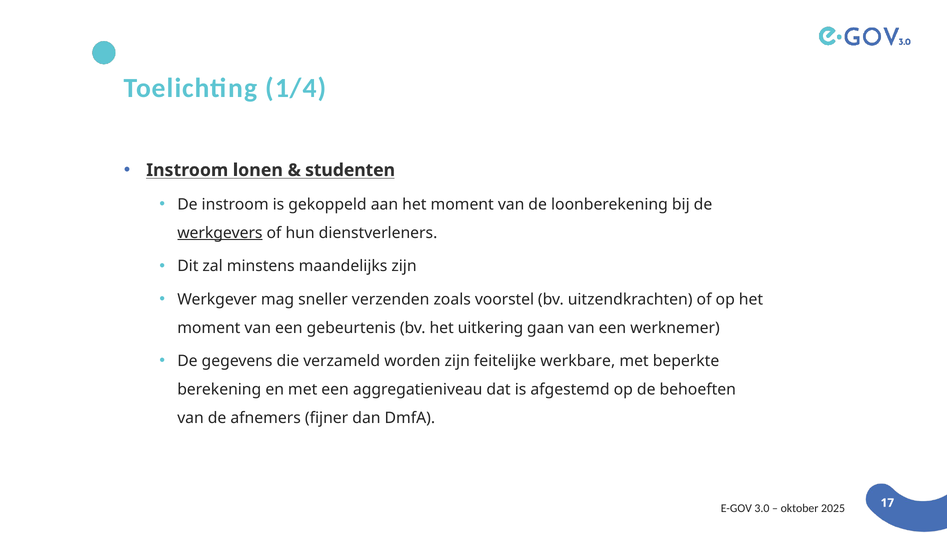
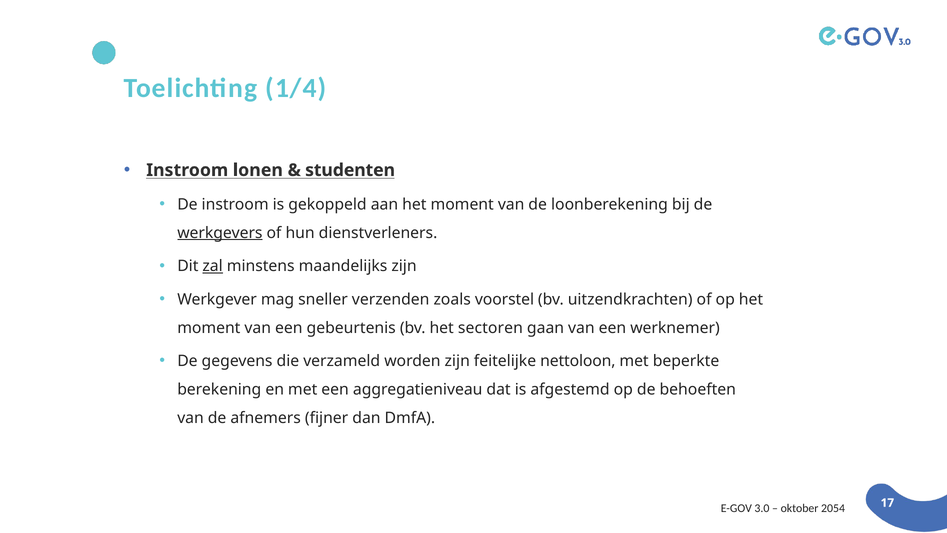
zal underline: none -> present (213, 266)
uitkering: uitkering -> sectoren (490, 328)
werkbare: werkbare -> nettoloon (578, 361)
2025: 2025 -> 2054 (833, 508)
